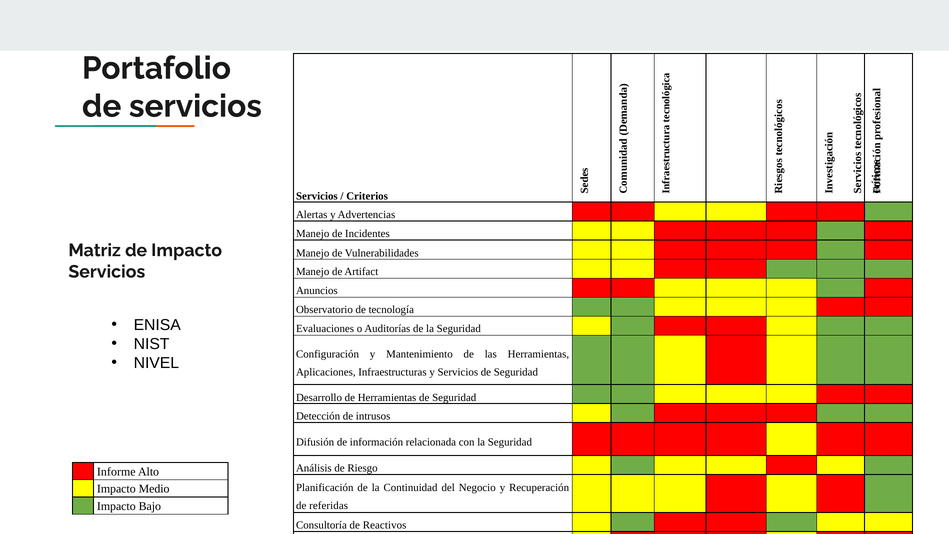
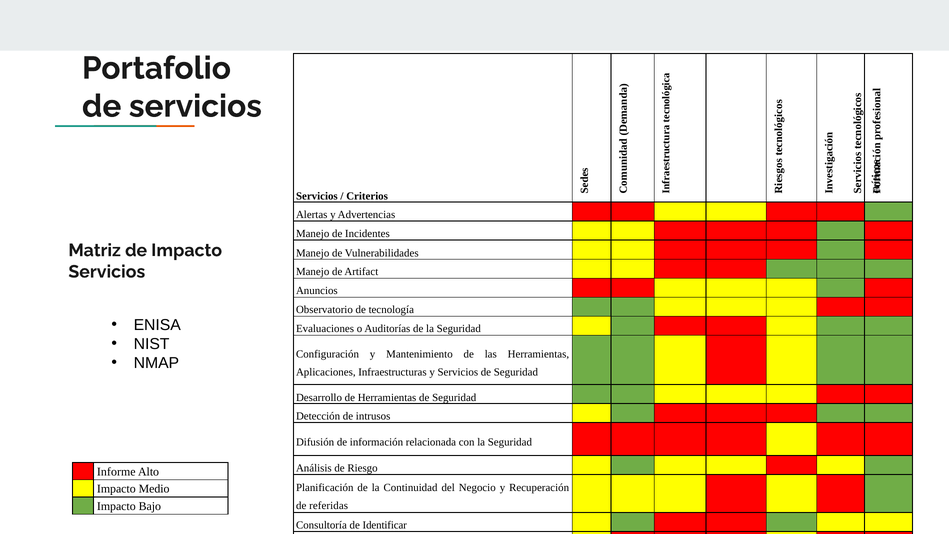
NIVEL: NIVEL -> NMAP (156, 363)
Reactivos: Reactivos -> Identificar (385, 525)
